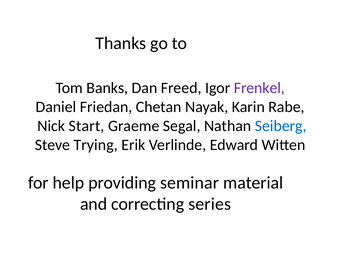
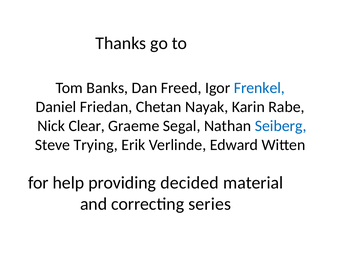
Frenkel colour: purple -> blue (259, 88)
Start: Start -> Clear (87, 126)
seminar: seminar -> decided (190, 183)
